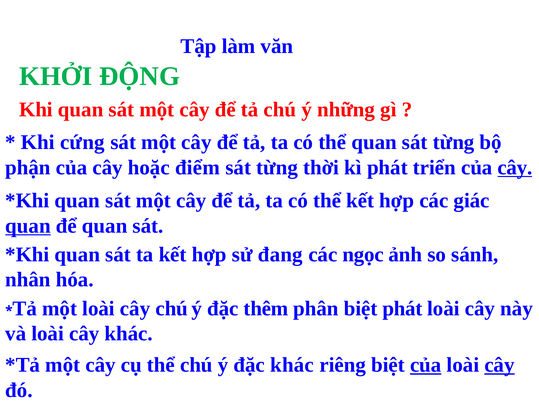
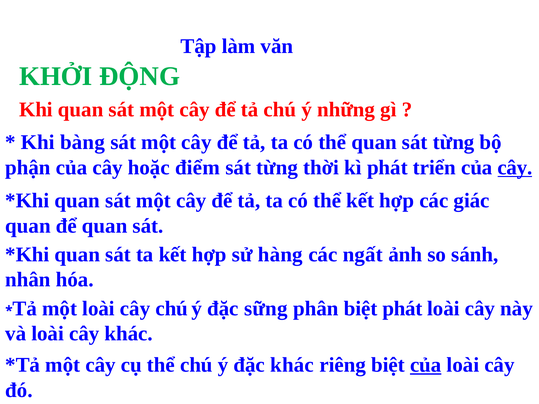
cứng: cứng -> bàng (82, 142)
quan underline: present -> none (28, 226)
đang: đang -> hàng (280, 255)
ngọc: ngọc -> ngất (363, 255)
thêm: thêm -> sững (266, 309)
cây underline: present -> none (499, 365)
